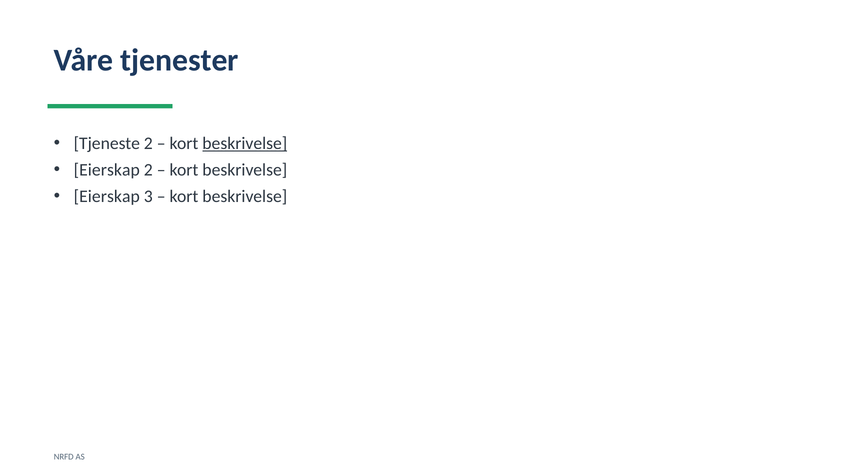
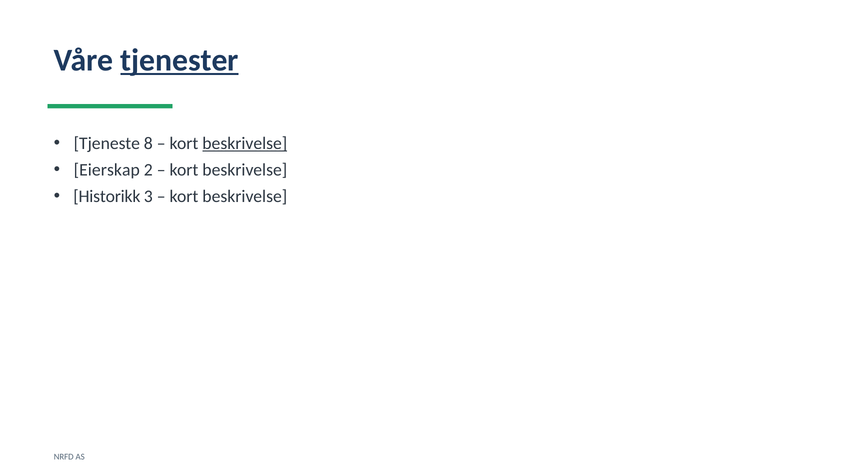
tjenester underline: none -> present (180, 60)
Tjeneste 2: 2 -> 8 (148, 143)
Eierskap: Eierskap -> Historikk (107, 196)
